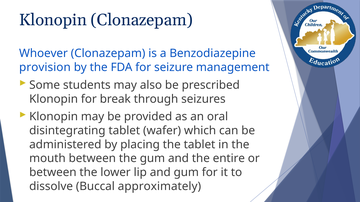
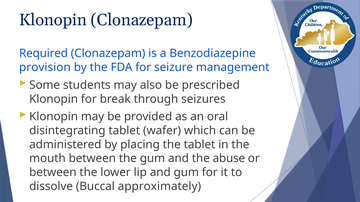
Whoever: Whoever -> Required (44, 54)
entire: entire -> abuse (229, 159)
